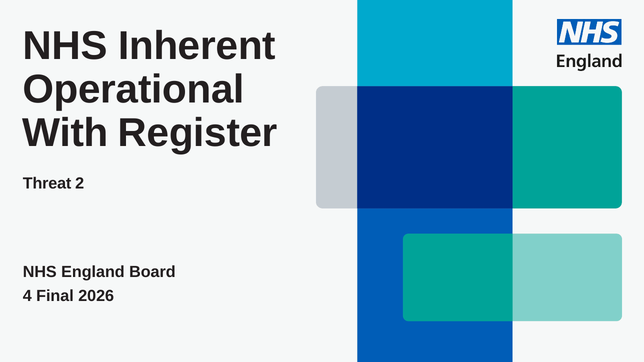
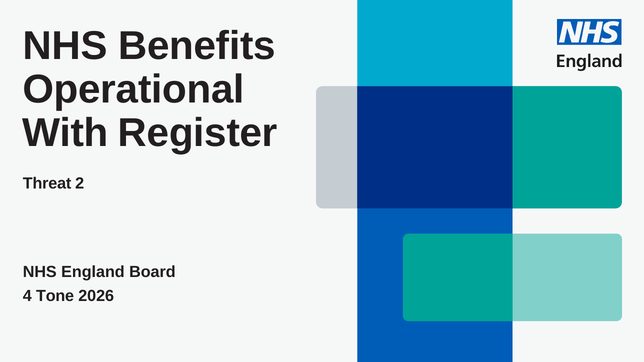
Inherent: Inherent -> Benefits (197, 46)
Final: Final -> Tone (55, 296)
